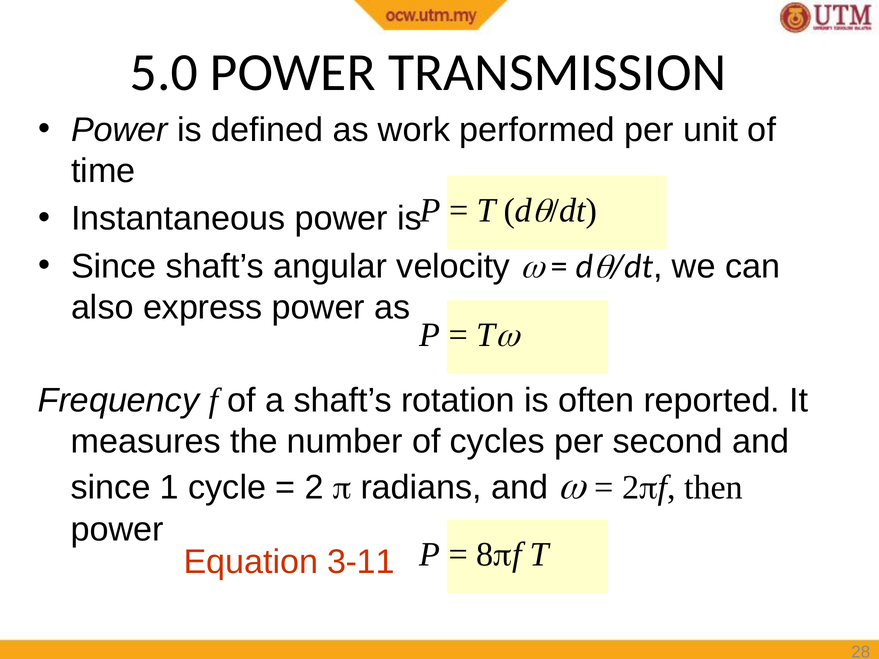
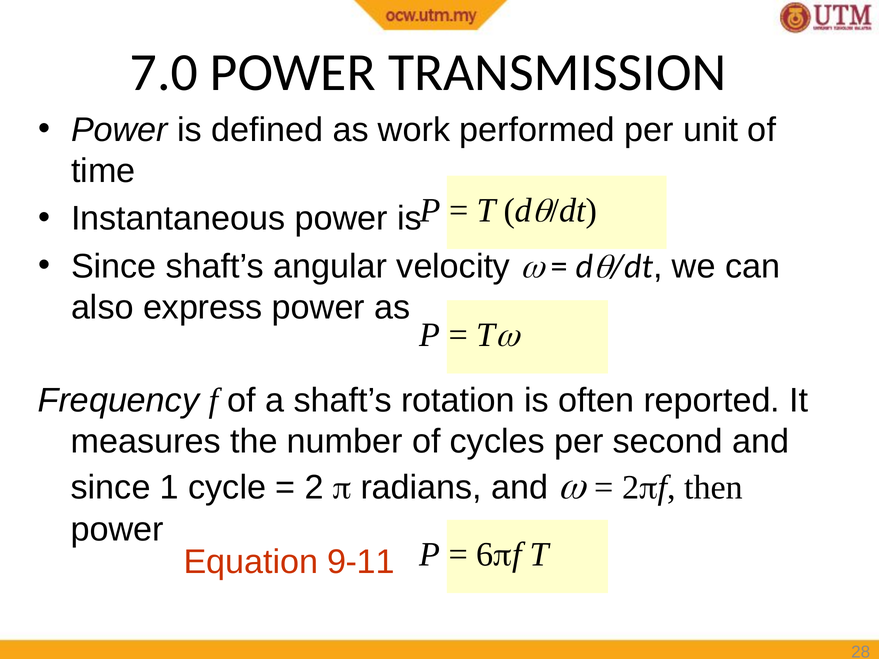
5.0: 5.0 -> 7.0 (164, 72)
8: 8 -> 6 (485, 555)
3-11: 3-11 -> 9-11 (361, 562)
